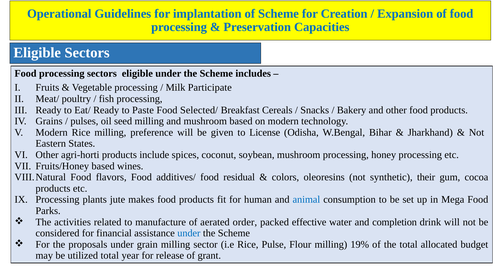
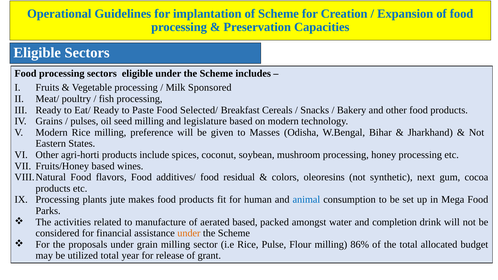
Participate: Participate -> Sponsored (210, 88)
and mushroom: mushroom -> legislature (205, 121)
License: License -> Masses (265, 132)
their: their -> next (426, 177)
aerated order: order -> based (245, 222)
effective: effective -> amongst (309, 222)
under colour: blue -> orange (189, 233)
19%: 19% -> 86% (360, 245)
